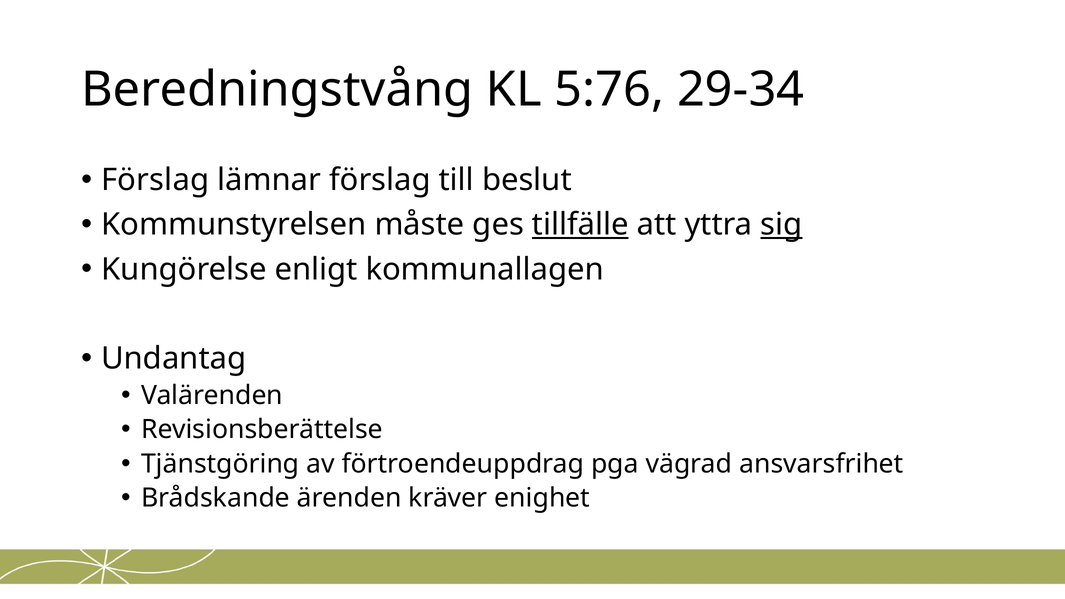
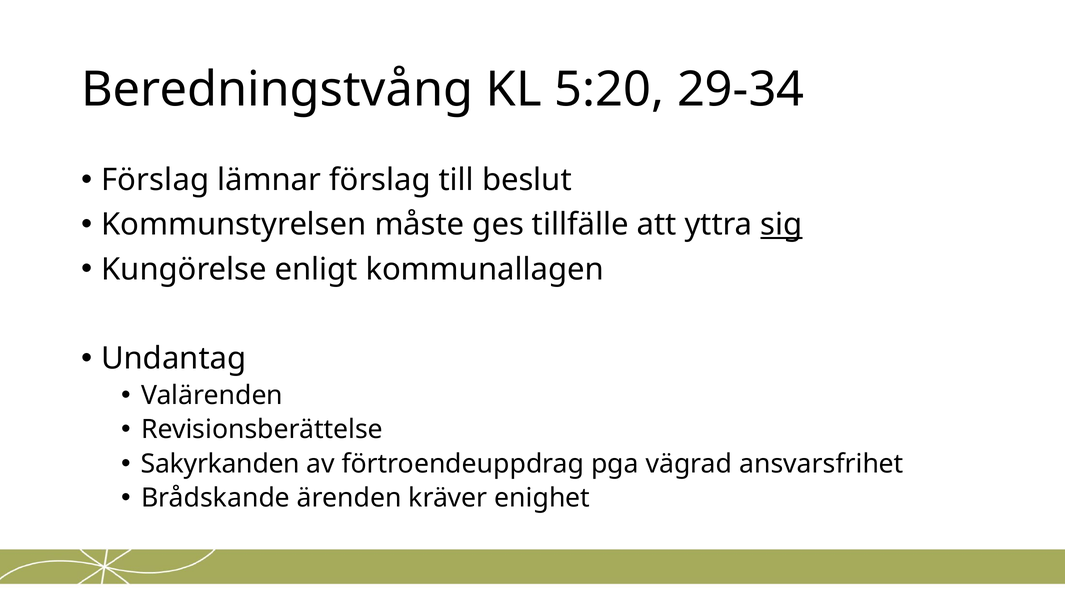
5:76: 5:76 -> 5:20 (609, 89)
tillfälle underline: present -> none (580, 225)
Tjänstgöring: Tjänstgöring -> Sakyrkanden (220, 464)
